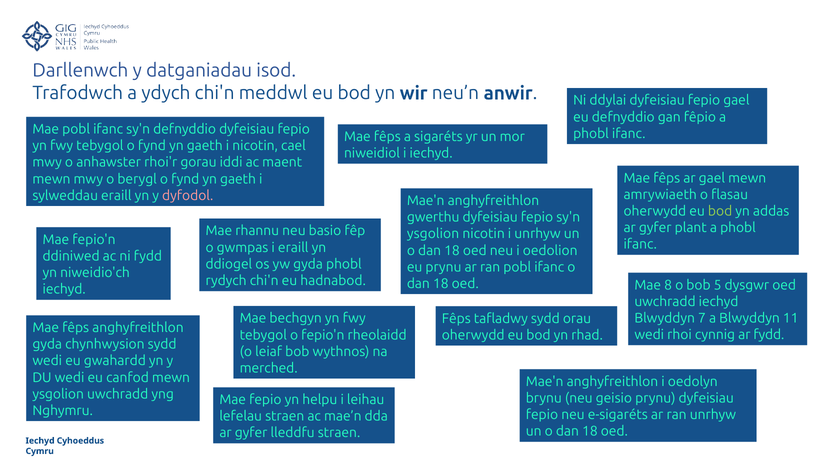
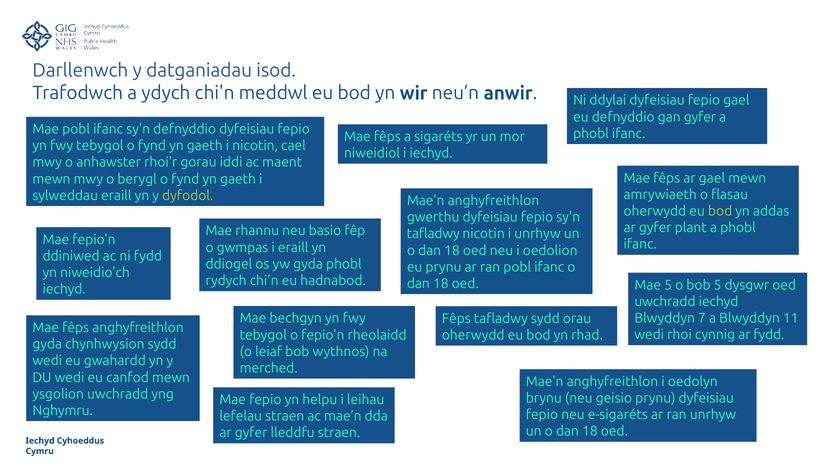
gan fêpio: fêpio -> gyfer (700, 117)
dyfodol colour: pink -> light green (188, 196)
ysgolion: ysgolion -> tafladwy (433, 234)
Mae 8: 8 -> 5 (668, 285)
